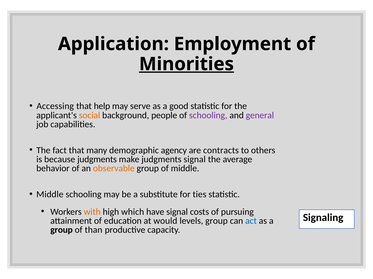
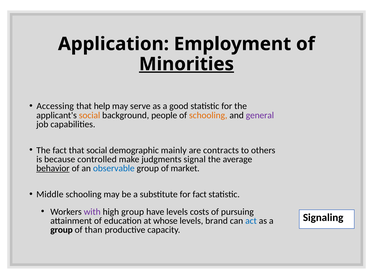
schooling colour: purple -> orange (208, 116)
that many: many -> social (97, 151)
agency: agency -> mainly (174, 151)
because judgments: judgments -> controlled (97, 160)
behavior underline: none -> present (53, 169)
observable colour: orange -> blue (114, 169)
of middle: middle -> market (185, 169)
for ties: ties -> fact (200, 195)
with colour: orange -> purple (92, 212)
high which: which -> group (133, 212)
have signal: signal -> levels (177, 212)
would: would -> whose (165, 221)
levels group: group -> brand (217, 221)
